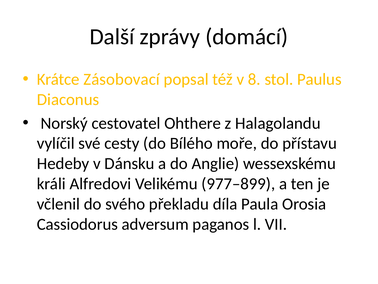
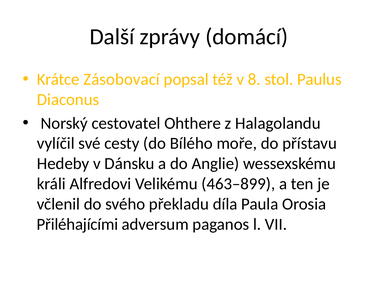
977–899: 977–899 -> 463–899 (238, 183)
Cassiodorus: Cassiodorus -> Přiléhajícími (77, 224)
